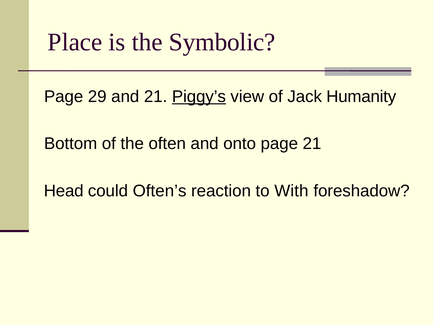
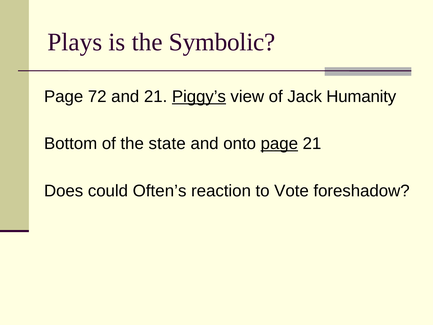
Place: Place -> Plays (75, 42)
29: 29 -> 72 (97, 96)
often: often -> state (167, 144)
page underline: none -> present (279, 144)
Head: Head -> Does (64, 191)
With: With -> Vote (292, 191)
